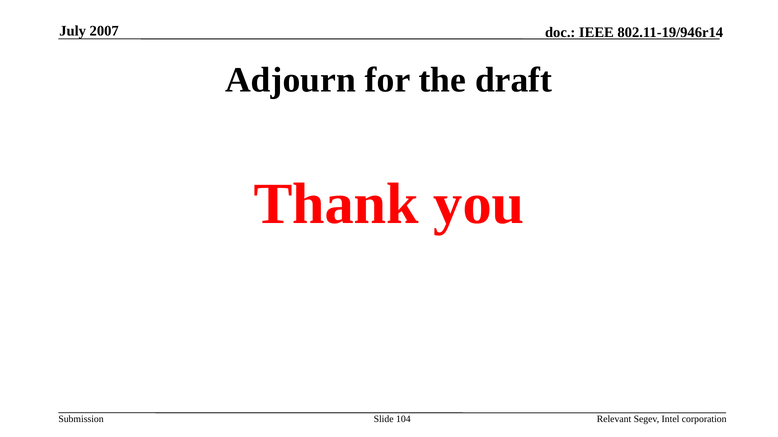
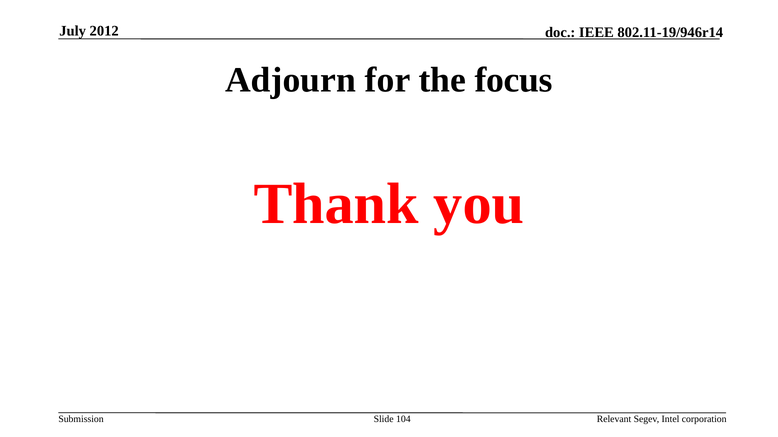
2007: 2007 -> 2012 (104, 31)
draft: draft -> focus (514, 80)
